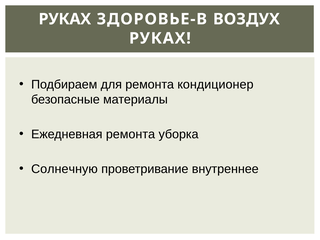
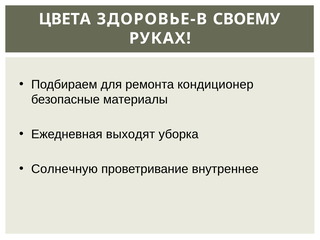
РУКАХ: РУКАХ -> ЦВЕТА (65, 19)
ВОЗДУХ: ВОЗДУХ -> СВОЕМУ (246, 19)
Ежедневная ремонта: ремонта -> выходят (130, 134)
